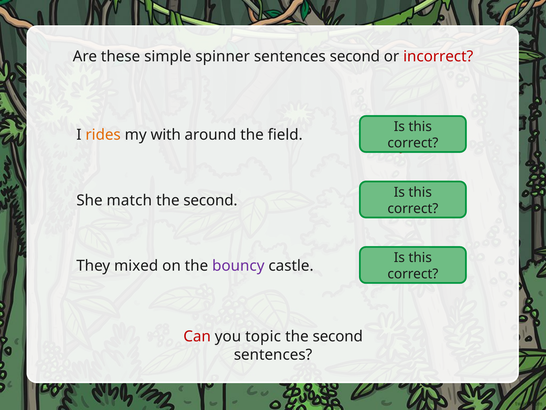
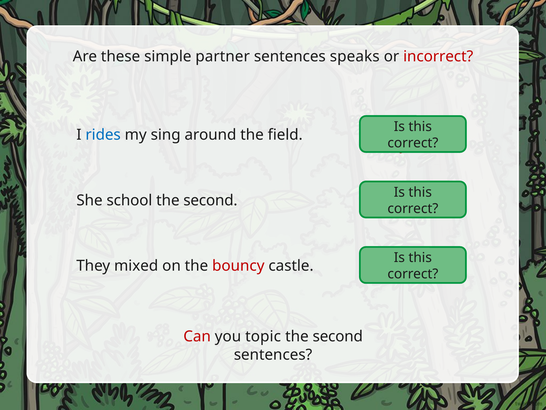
spinner: spinner -> partner (223, 56)
sentences second: second -> speaks (355, 56)
rides colour: orange -> blue (103, 135)
with: with -> sing (166, 135)
match: match -> school (129, 200)
bouncy colour: purple -> red (238, 266)
